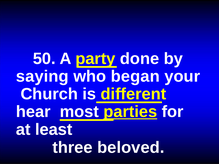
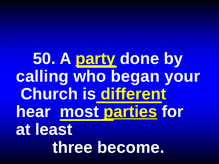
party underline: none -> present (95, 59)
saying: saying -> calling (42, 76)
beloved: beloved -> become (131, 148)
